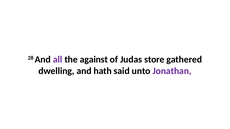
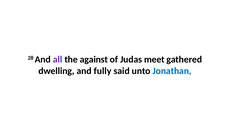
store: store -> meet (154, 60)
hath: hath -> fully (103, 71)
Jonathan colour: purple -> blue (172, 71)
